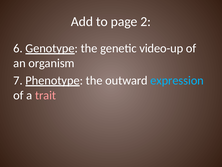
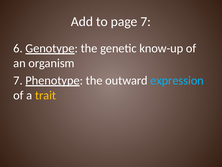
page 2: 2 -> 7 (146, 21)
video-up: video-up -> know-up (161, 48)
trait colour: pink -> yellow (46, 95)
